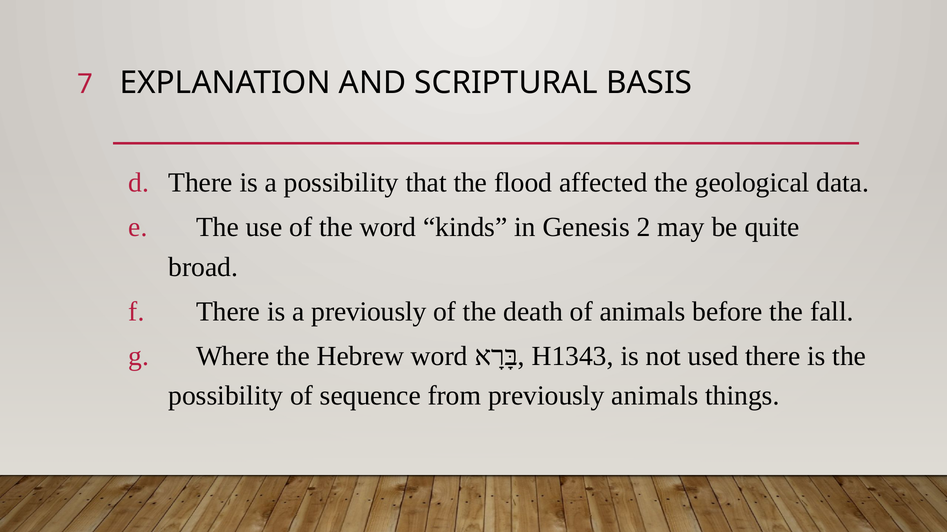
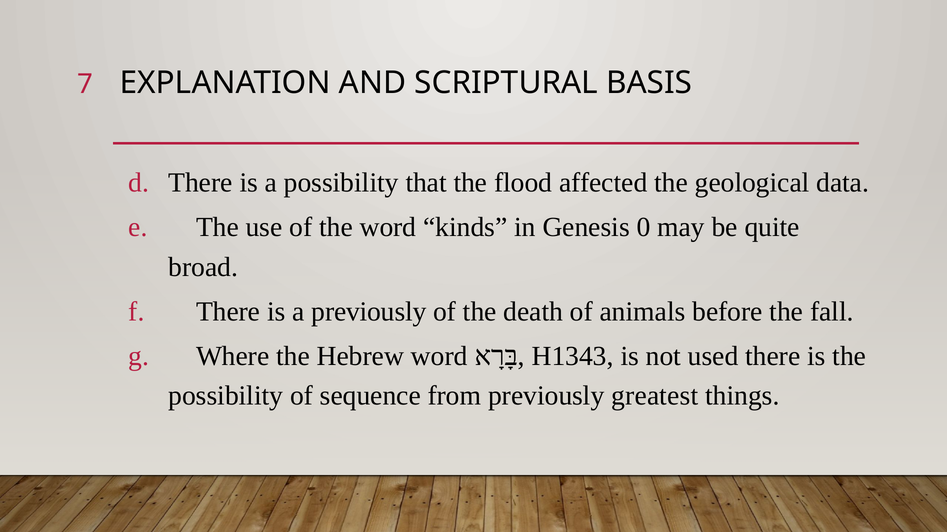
2: 2 -> 0 (644, 228)
previously animals: animals -> greatest (655, 396)
